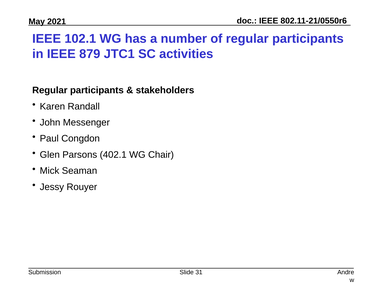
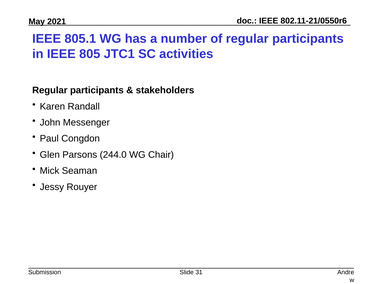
102.1: 102.1 -> 805.1 (80, 39)
879: 879 -> 805 (90, 54)
402.1: 402.1 -> 244.0 (113, 155)
